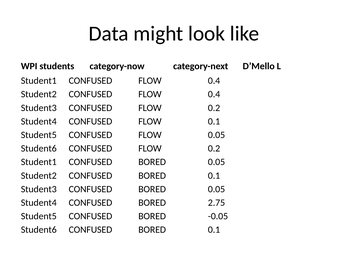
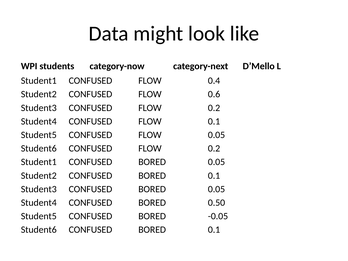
Student2 CONFUSED FLOW 0.4: 0.4 -> 0.6 (214, 94)
2.75: 2.75 -> 0.50 (217, 203)
